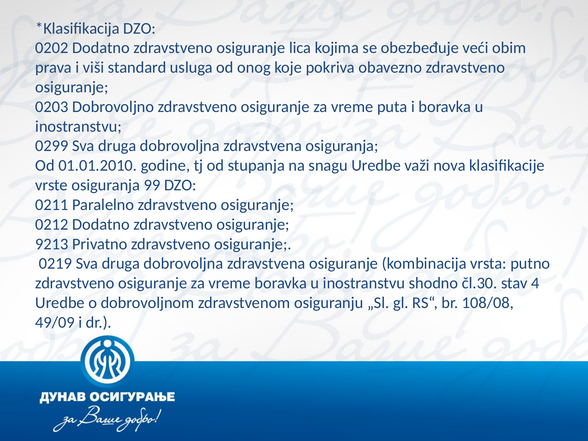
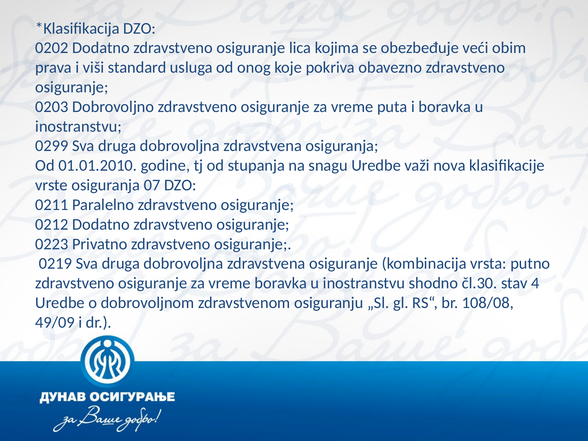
99: 99 -> 07 (152, 185)
9213: 9213 -> 0223 (52, 244)
